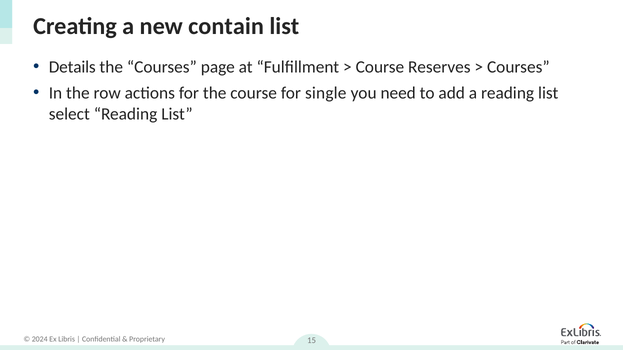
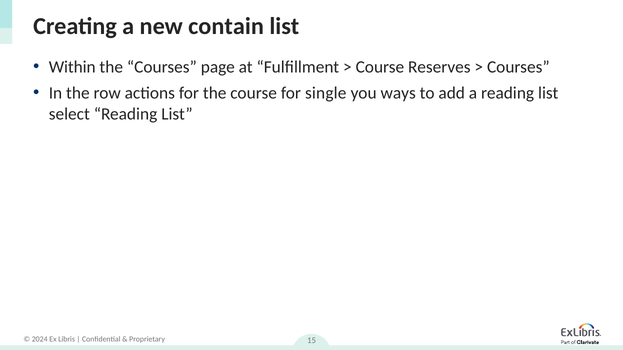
Details: Details -> Within (72, 67)
need: need -> ways (398, 93)
